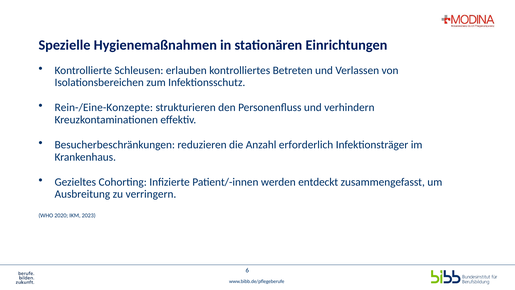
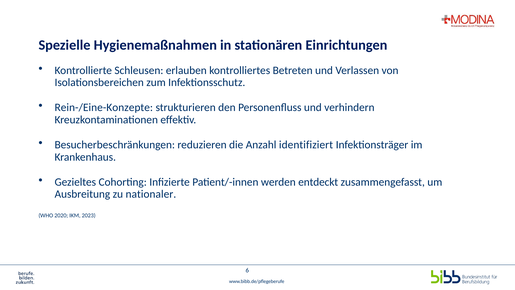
erforderlich: erforderlich -> identifiziert (306, 145)
verringern: verringern -> nationaler (151, 194)
